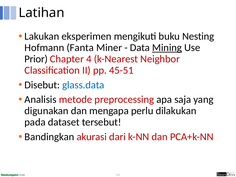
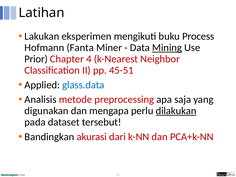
Nesting: Nesting -> Process (198, 36)
Disebut: Disebut -> Applied (42, 85)
dilakukan underline: none -> present (176, 111)
